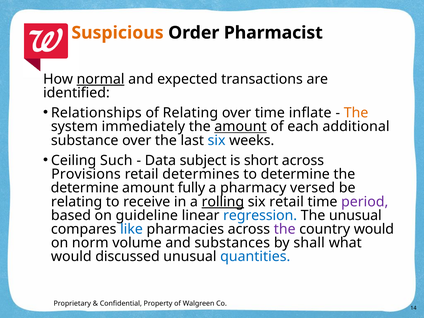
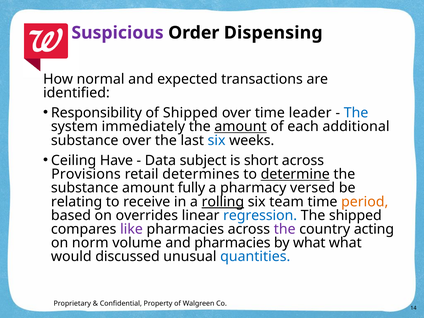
Suspicious colour: orange -> purple (118, 33)
Pharmacist: Pharmacist -> Dispensing (273, 33)
normal underline: present -> none (101, 79)
Relationships: Relationships -> Responsibility (96, 113)
of Relating: Relating -> Shipped (190, 113)
inflate: inflate -> leader (310, 113)
The colour: orange -> blue (356, 113)
Such: Such -> Have (116, 160)
determine underline: none -> present (295, 174)
determine: determine -> substance (85, 188)
six retail: retail -> team (287, 202)
period colour: purple -> orange (365, 202)
guideline: guideline -> overrides (147, 215)
The unusual: unusual -> shipped (355, 215)
like colour: blue -> purple (131, 229)
country would: would -> acting (374, 229)
and substances: substances -> pharmacies (232, 243)
by shall: shall -> what (309, 243)
